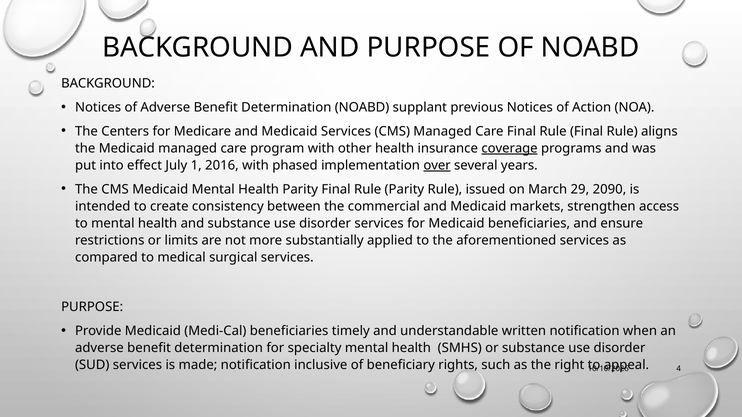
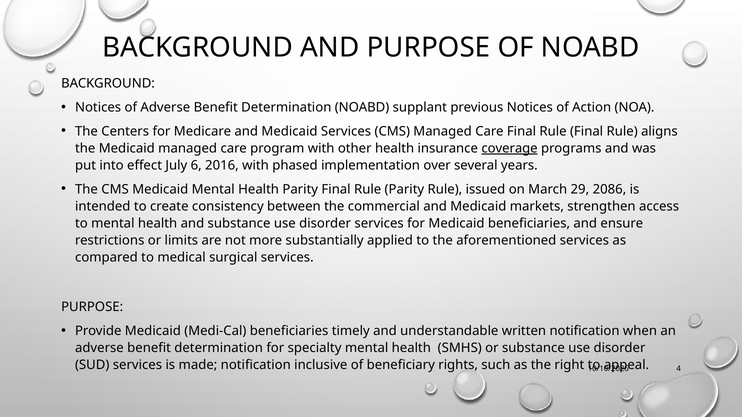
1: 1 -> 6 (196, 165)
over underline: present -> none (437, 165)
2090: 2090 -> 2086 (609, 189)
